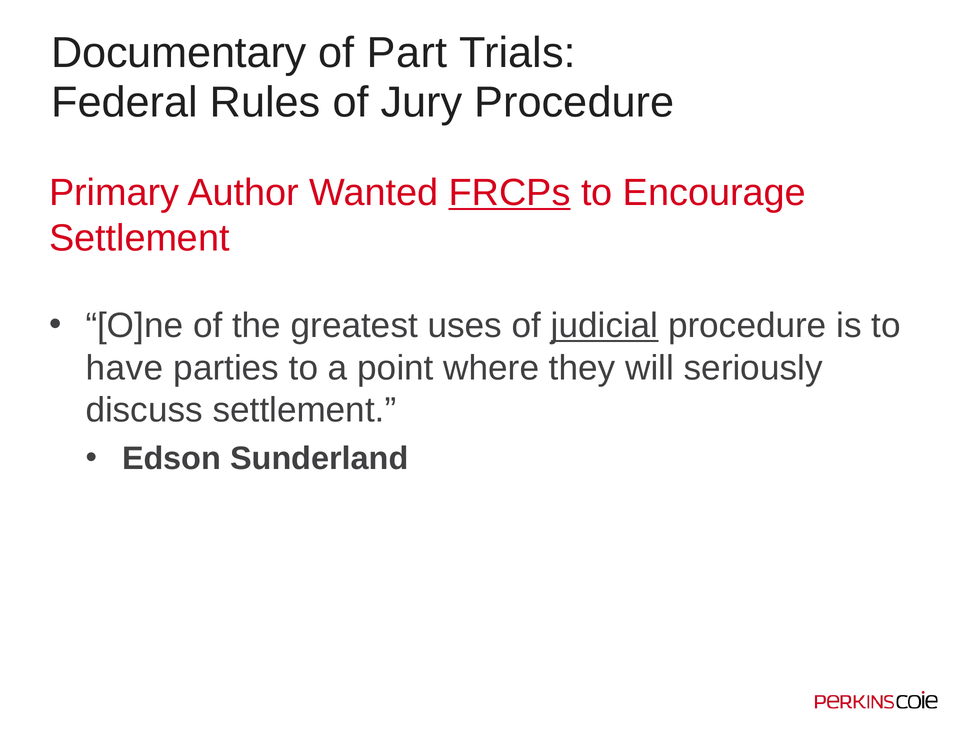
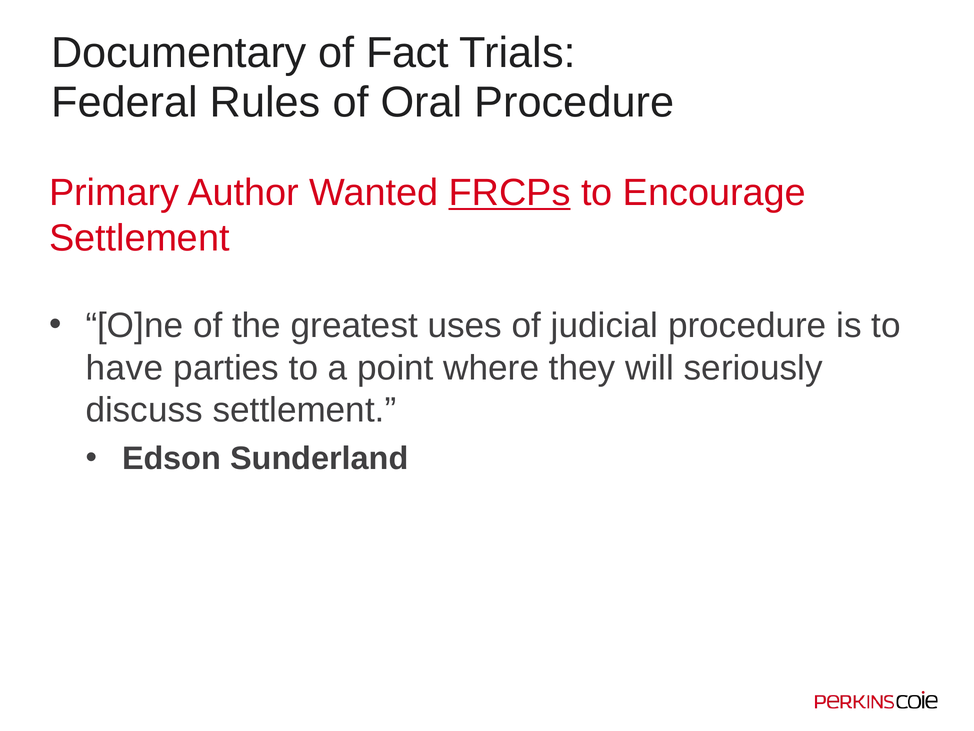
Part: Part -> Fact (407, 53)
Jury: Jury -> Oral (422, 102)
judicial underline: present -> none (605, 326)
